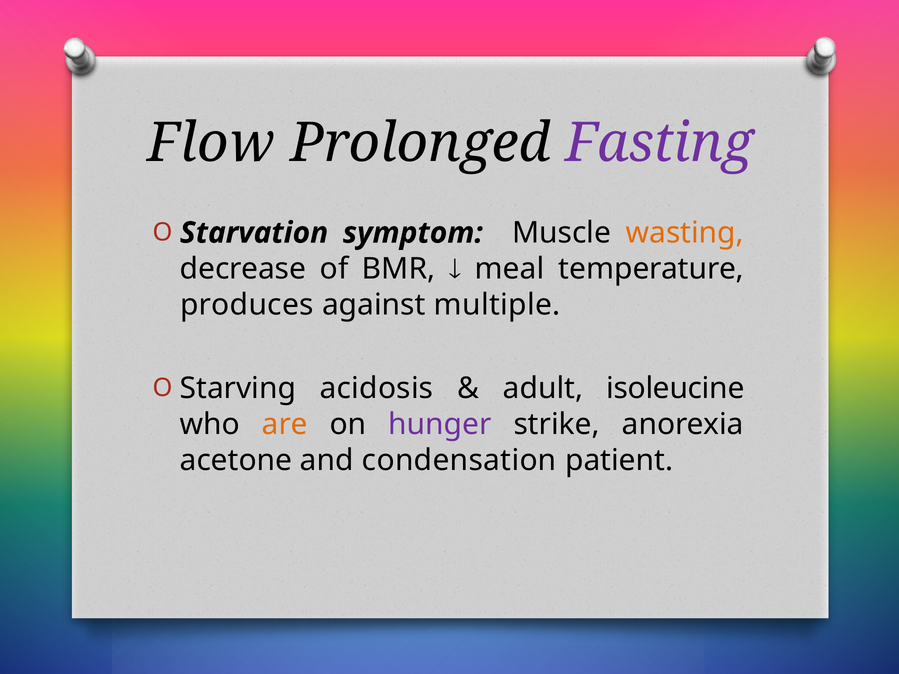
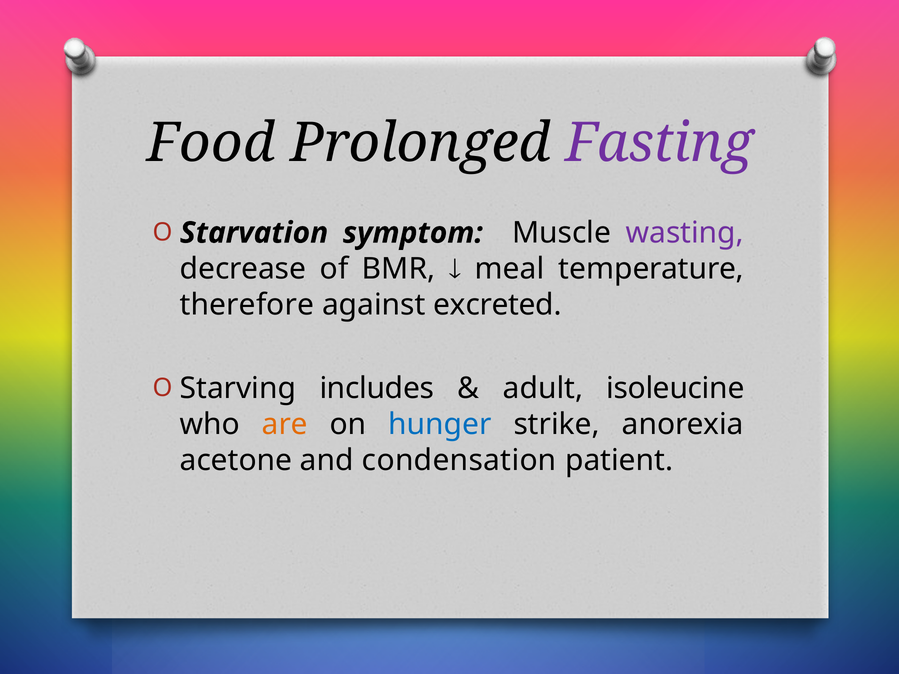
Flow: Flow -> Food (211, 143)
wasting colour: orange -> purple (685, 233)
produces: produces -> therefore (247, 305)
multiple: multiple -> excreted (497, 305)
acidosis: acidosis -> includes (377, 389)
hunger colour: purple -> blue (440, 425)
